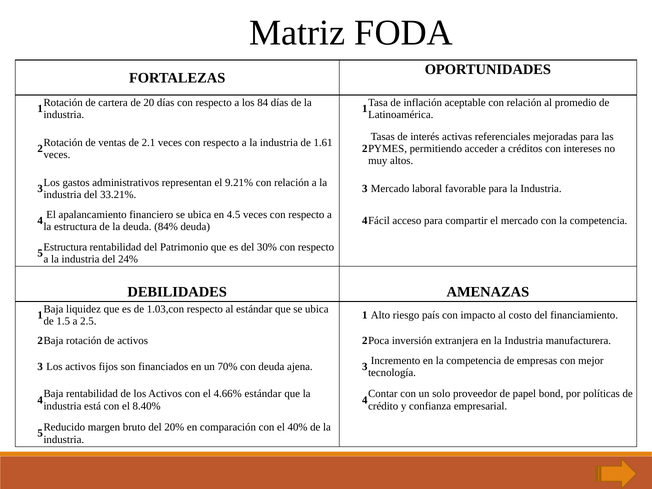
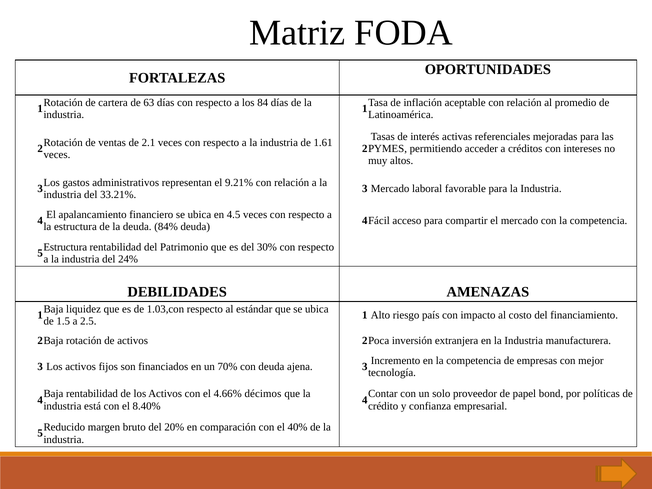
20: 20 -> 63 (149, 102)
4.66% estándar: estándar -> décimos (263, 394)
